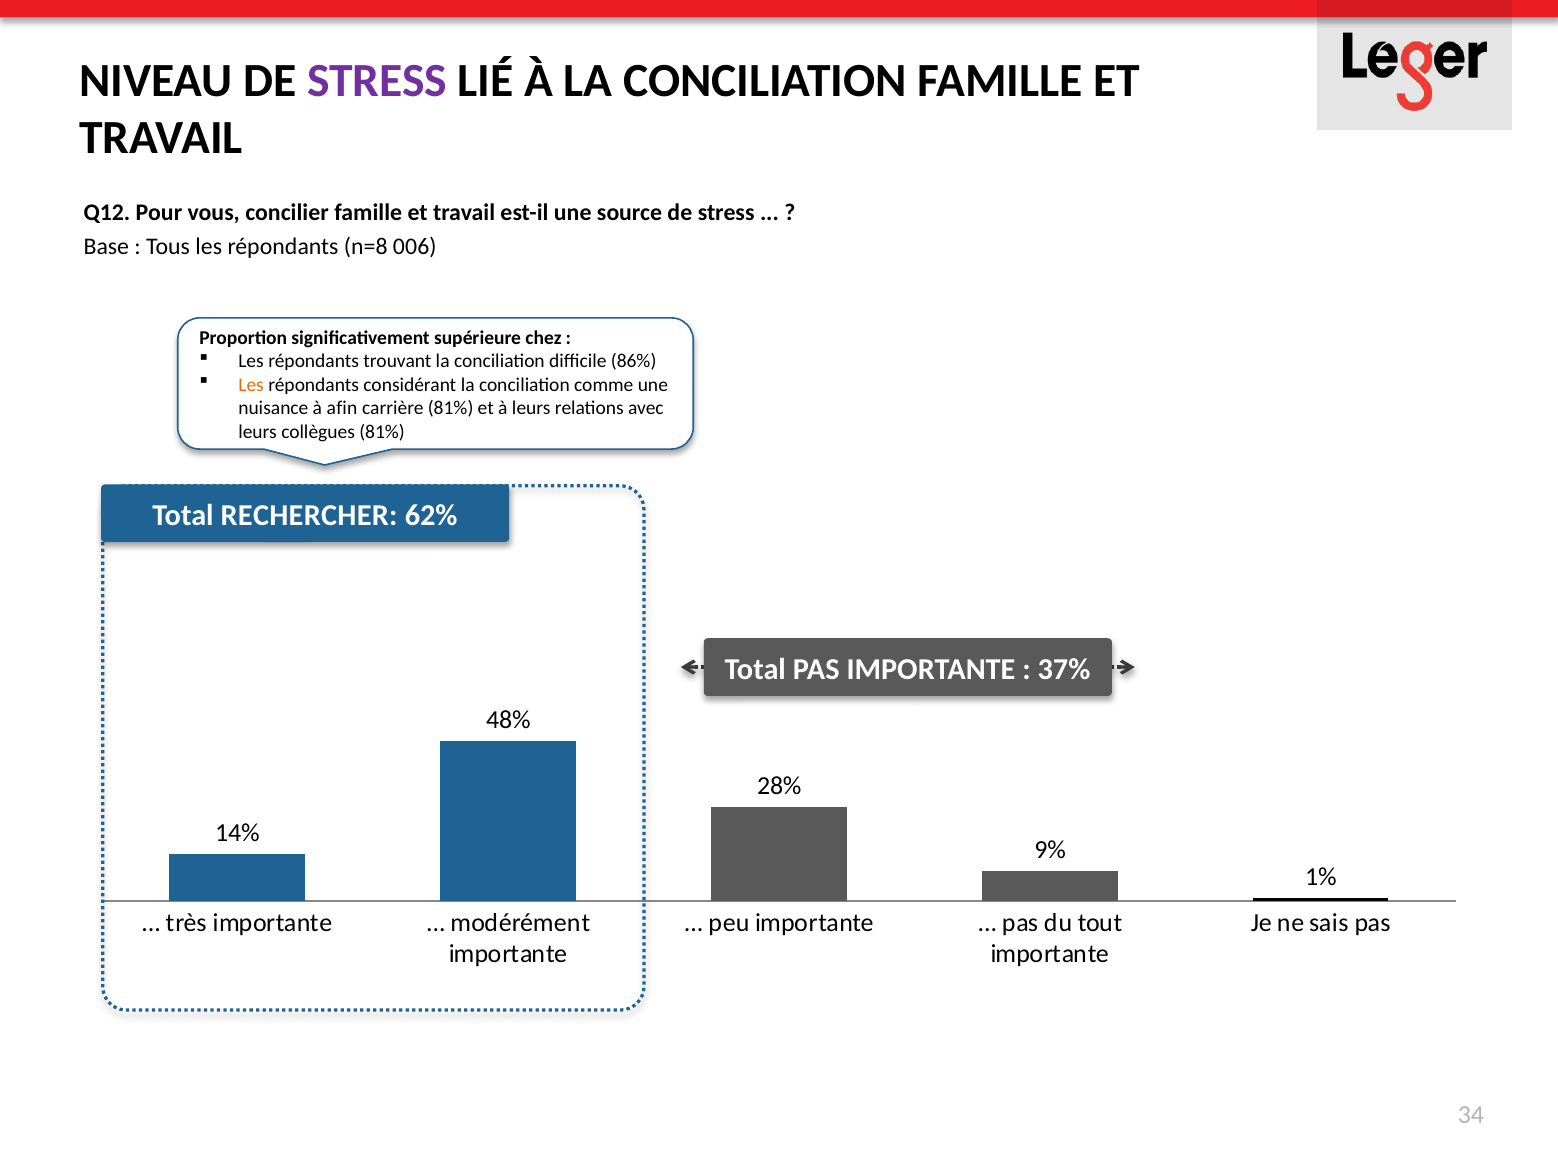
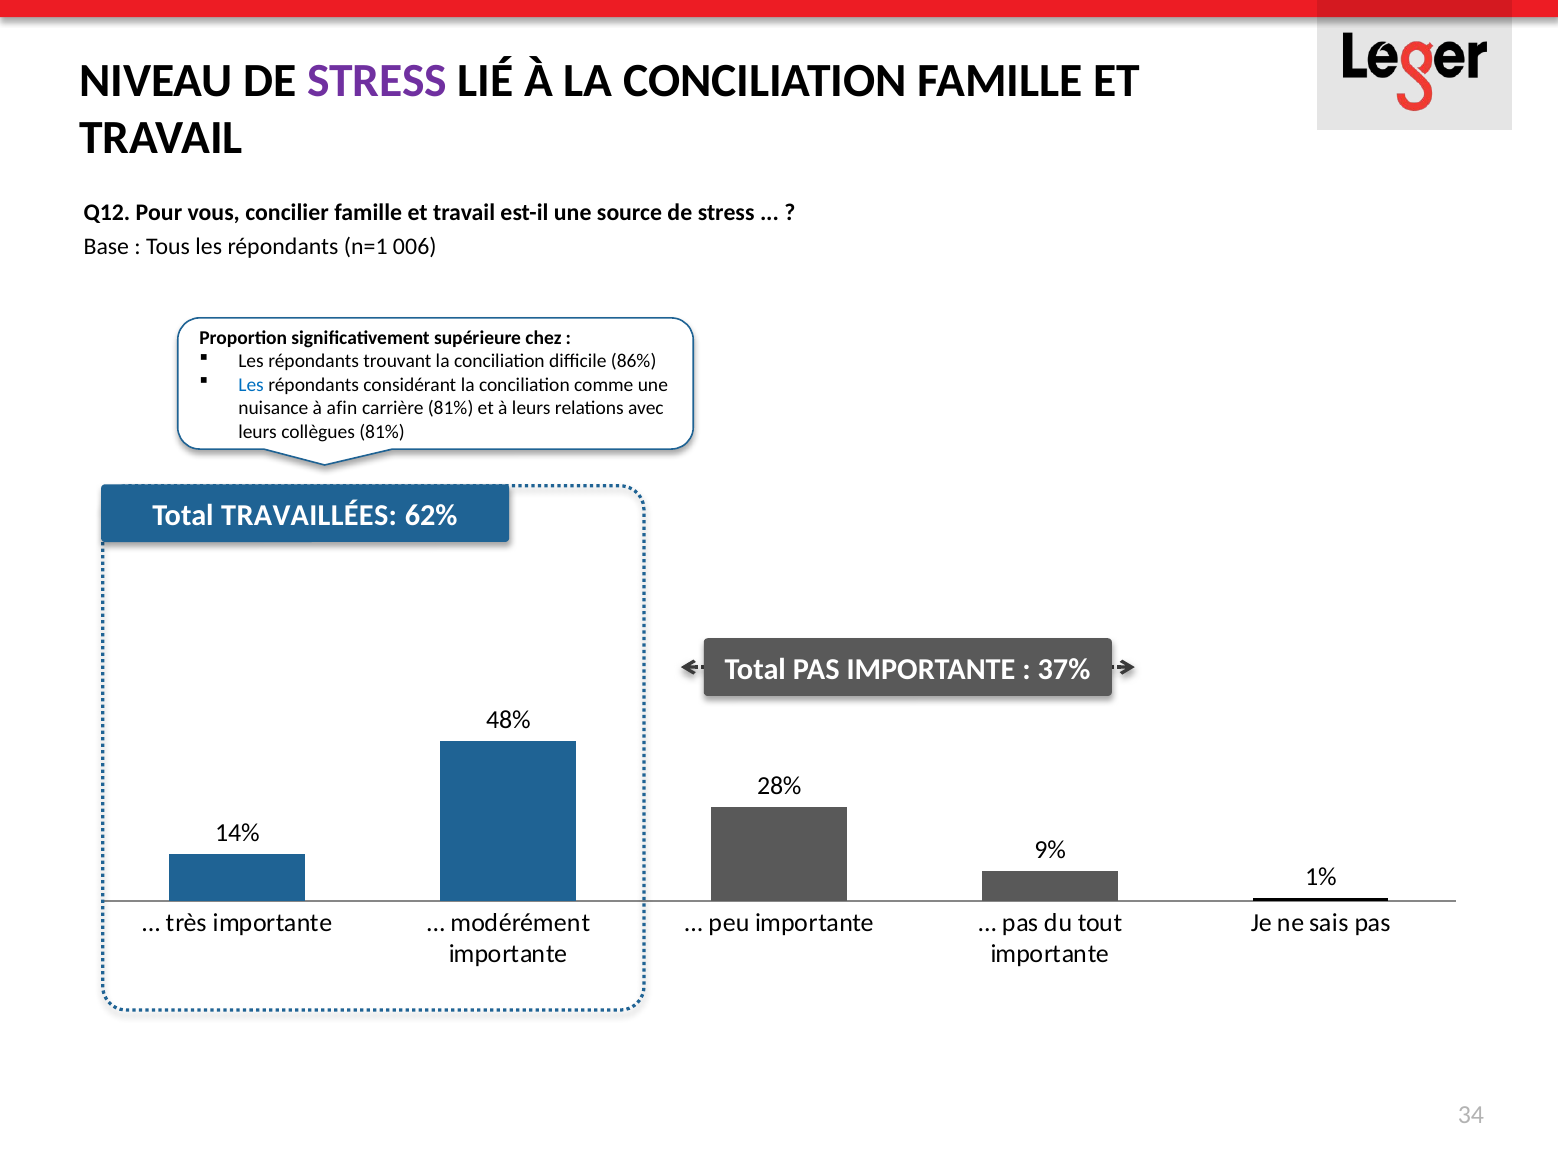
n=8: n=8 -> n=1 (366, 246)
Les colour: orange -> blue (251, 385)
RECHERCHER: RECHERCHER -> TRAVAILLÉES (309, 515)
